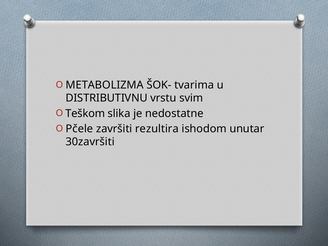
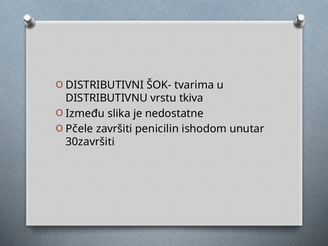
METABOLIZMA: METABOLIZMA -> DISTRIBUTIVNI (105, 85)
svim: svim -> tkiva (191, 98)
Teškom: Teškom -> Između (85, 113)
rezultira: rezultira -> penicilin (157, 129)
